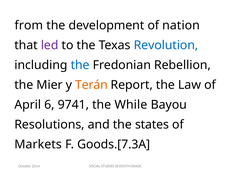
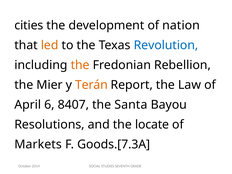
from: from -> cities (29, 25)
led colour: purple -> orange (50, 45)
the colour: blue -> orange (80, 65)
9741: 9741 -> 8407 (73, 105)
While: While -> Santa (131, 105)
states: states -> locate (152, 125)
